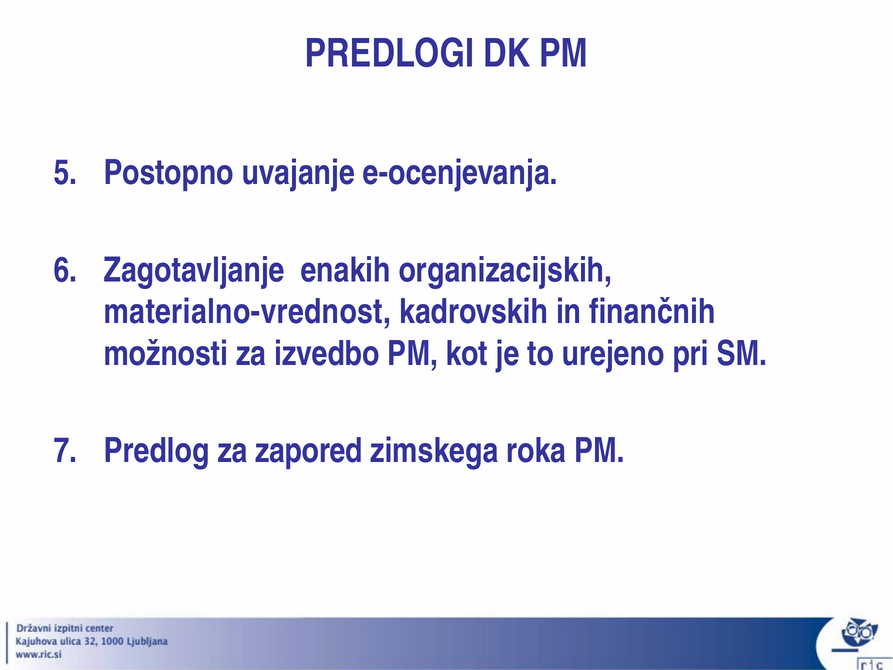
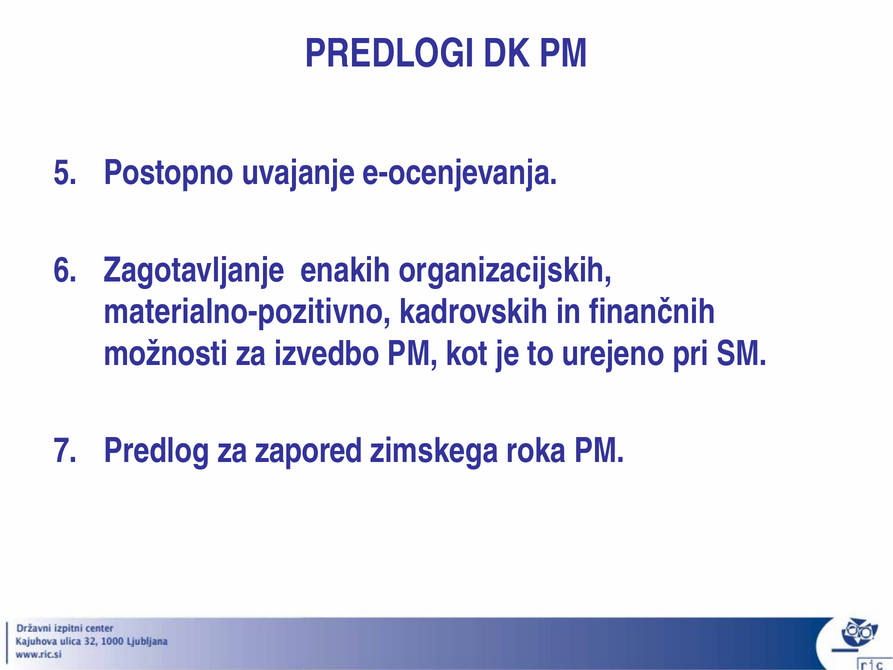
materialno-vrednost: materialno-vrednost -> materialno-pozitivno (248, 312)
